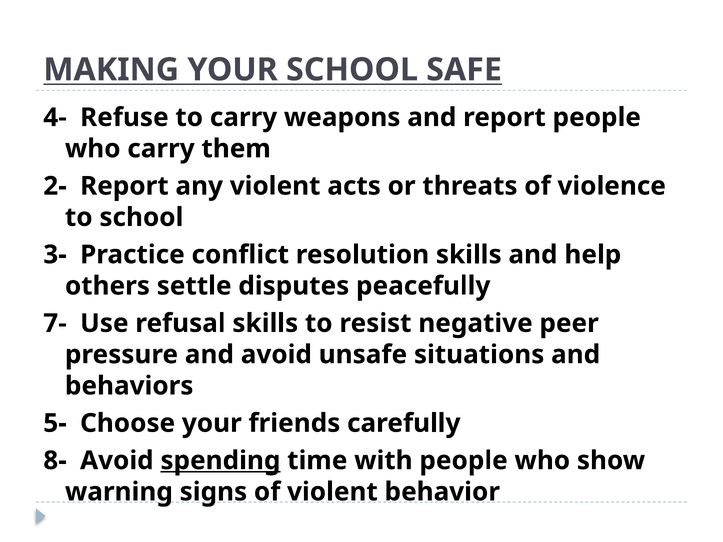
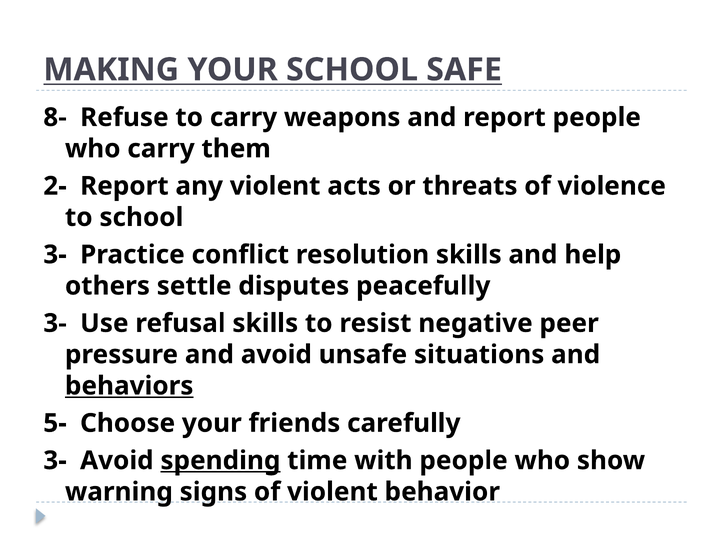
4-: 4- -> 8- (55, 117)
7-: 7- -> 3- (55, 323)
behaviors underline: none -> present (129, 386)
8-: 8- -> 3- (55, 461)
